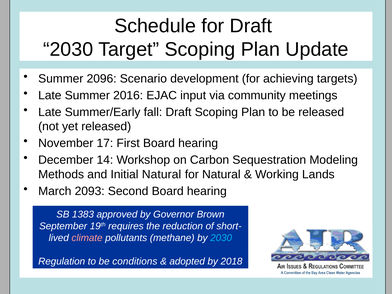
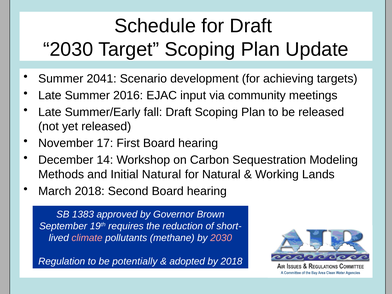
2096: 2096 -> 2041 (102, 79)
March 2093: 2093 -> 2018 (90, 191)
2030 colour: light blue -> pink (221, 238)
conditions: conditions -> potentially (135, 261)
